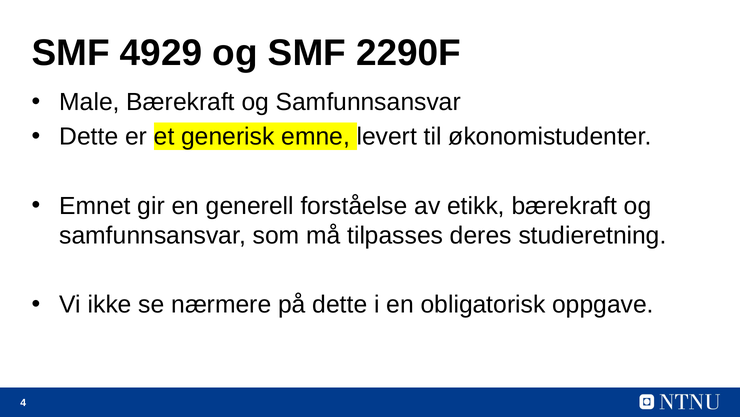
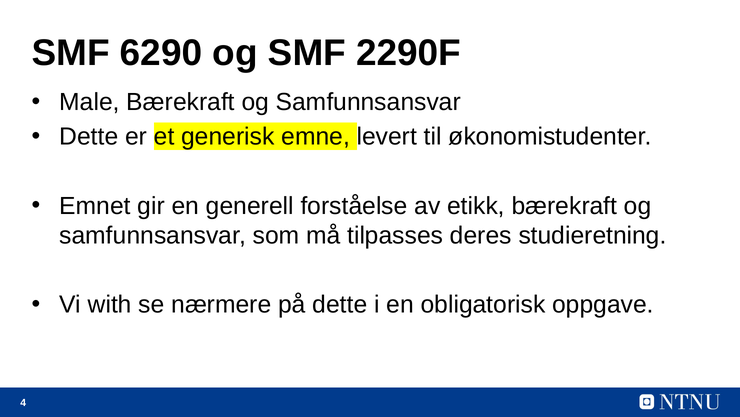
4929: 4929 -> 6290 (161, 53)
ikke: ikke -> with (110, 304)
